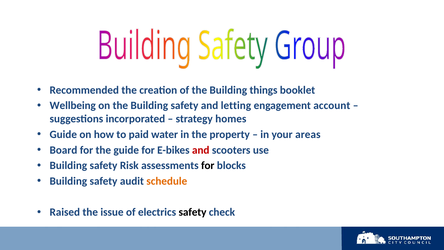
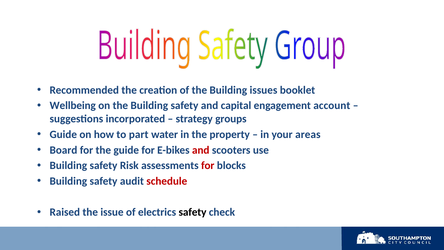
things: things -> issues (263, 90)
letting: letting -> capital (236, 106)
homes: homes -> groups (231, 119)
paid: paid -> part (139, 134)
for colour: black -> red (208, 165)
schedule colour: orange -> red (167, 181)
